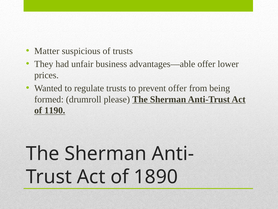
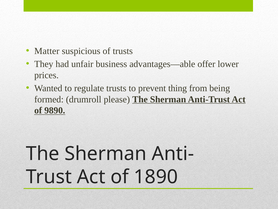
prevent offer: offer -> thing (178, 88)
1190: 1190 -> 9890 (55, 110)
